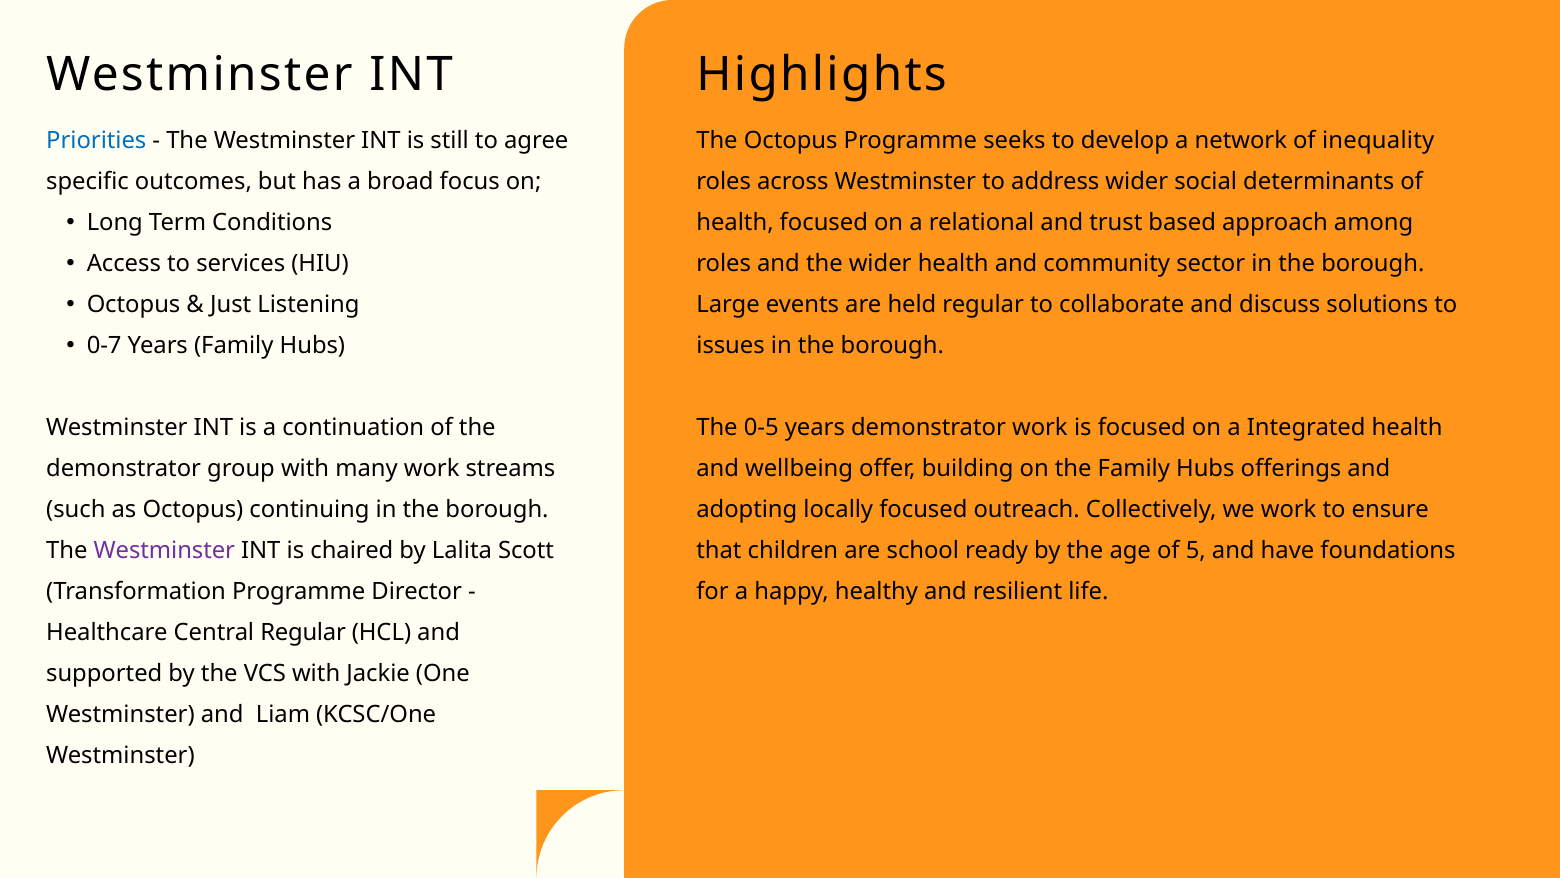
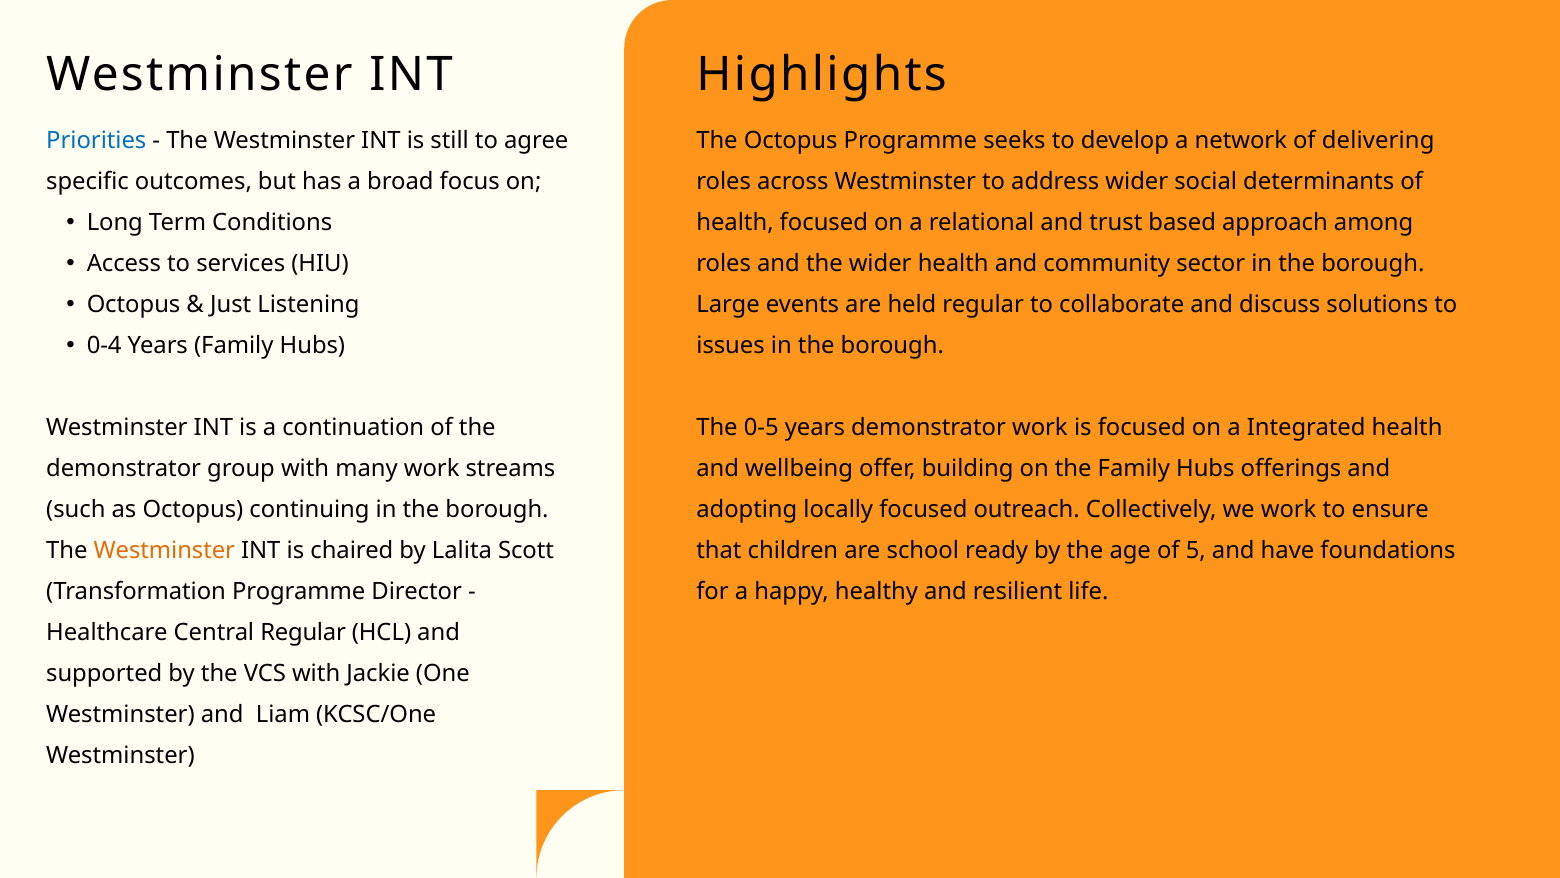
inequality: inequality -> delivering (1378, 141)
0-7: 0-7 -> 0-4 (104, 346)
Westminster colour: purple -> orange (164, 551)
